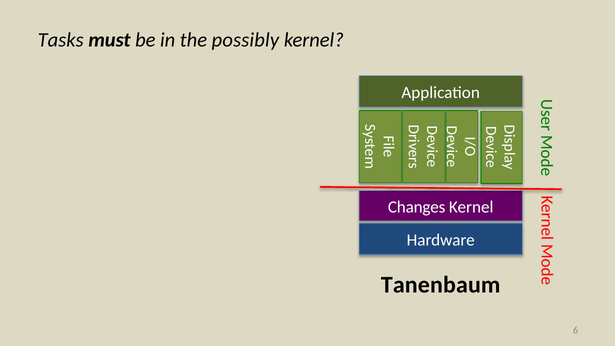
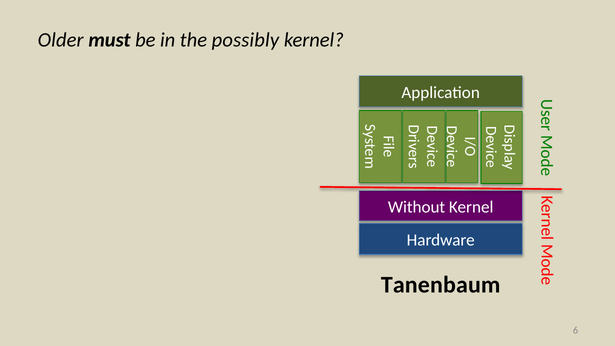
Tasks: Tasks -> Older (61, 40)
Changes: Changes -> Without (417, 207)
